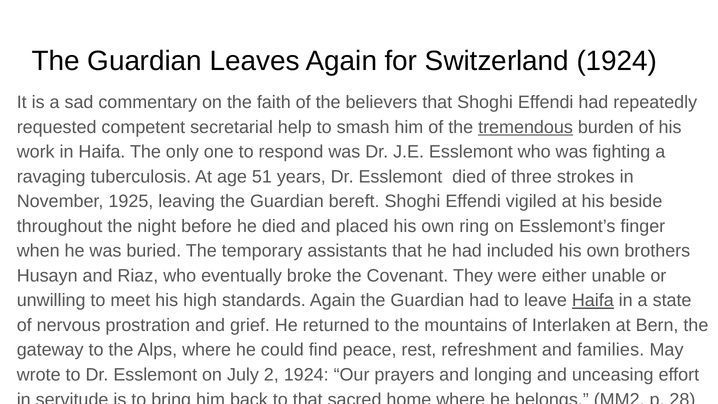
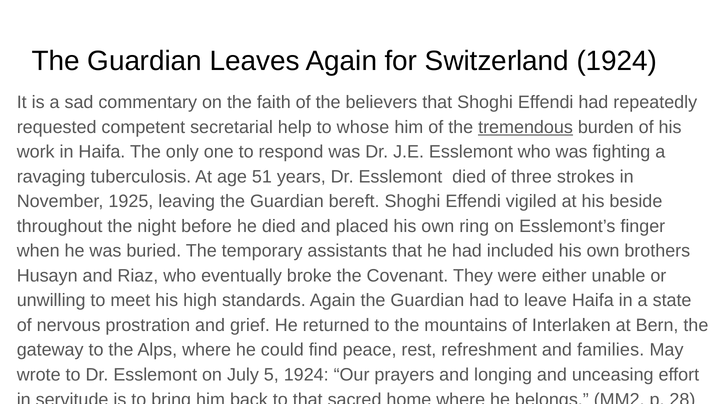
smash: smash -> whose (363, 127)
Haifa underline: present -> none (593, 300)
2: 2 -> 5 (271, 375)
